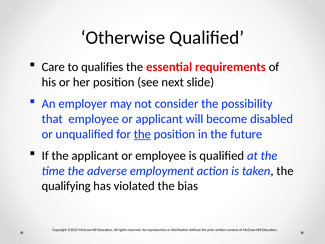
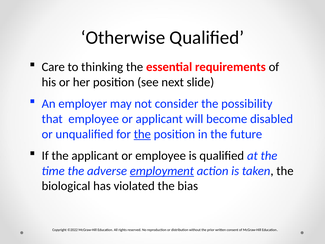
qualifies: qualifies -> thinking (102, 67)
employment underline: none -> present (162, 171)
qualifying: qualifying -> biological (66, 186)
